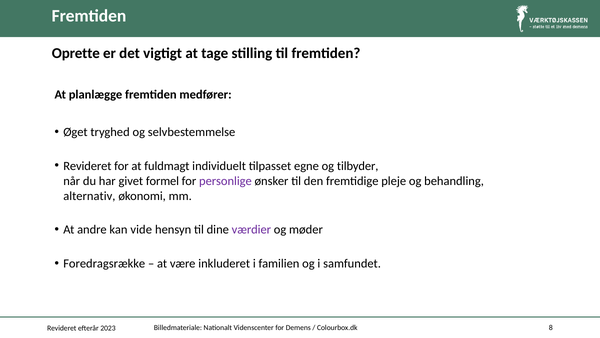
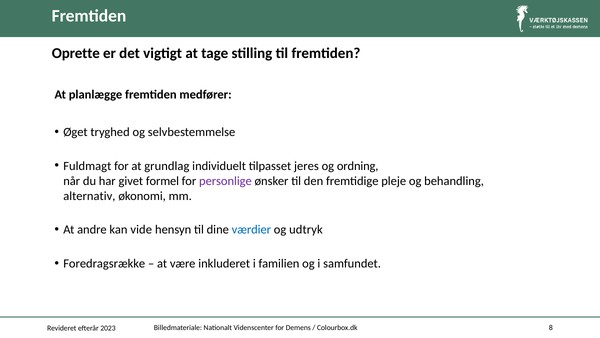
Revideret: Revideret -> Fuldmagt (87, 166)
fuldmagt: fuldmagt -> grundlag (167, 166)
egne: egne -> jeres (306, 166)
tilbyder: tilbyder -> ordning (358, 166)
værdier colour: purple -> blue (251, 230)
møder: møder -> udtryk (306, 230)
